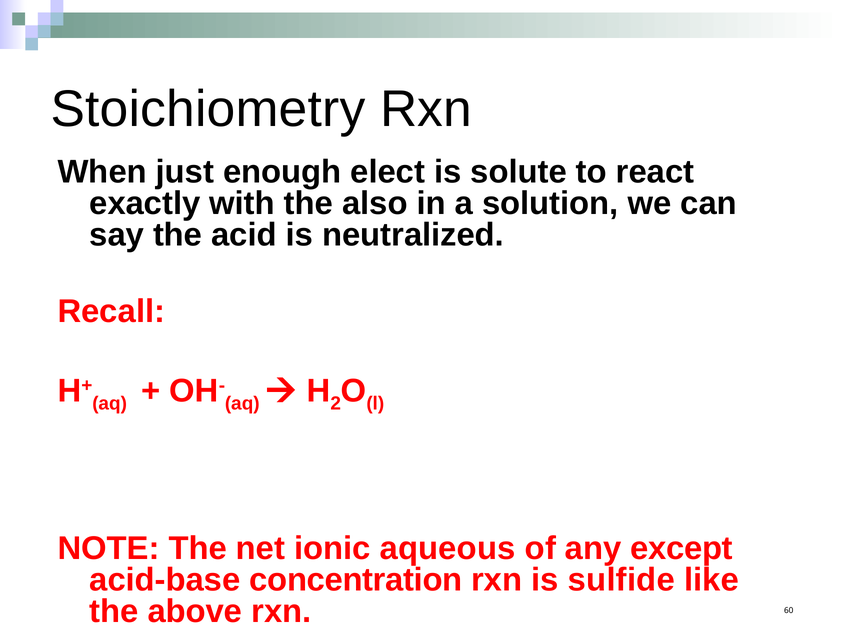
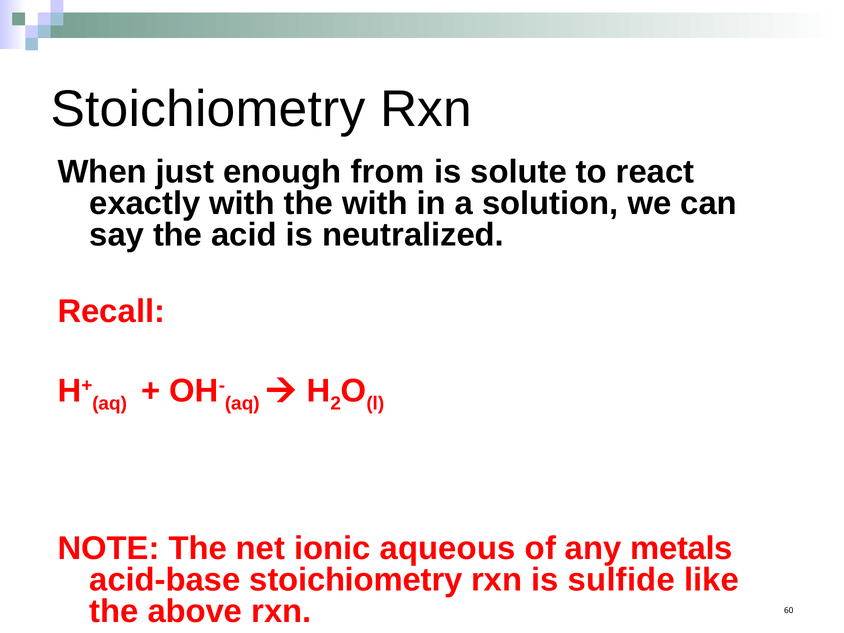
elect: elect -> from (388, 172)
the also: also -> with (375, 203)
except: except -> metals (682, 548)
acid-base concentration: concentration -> stoichiometry (356, 580)
